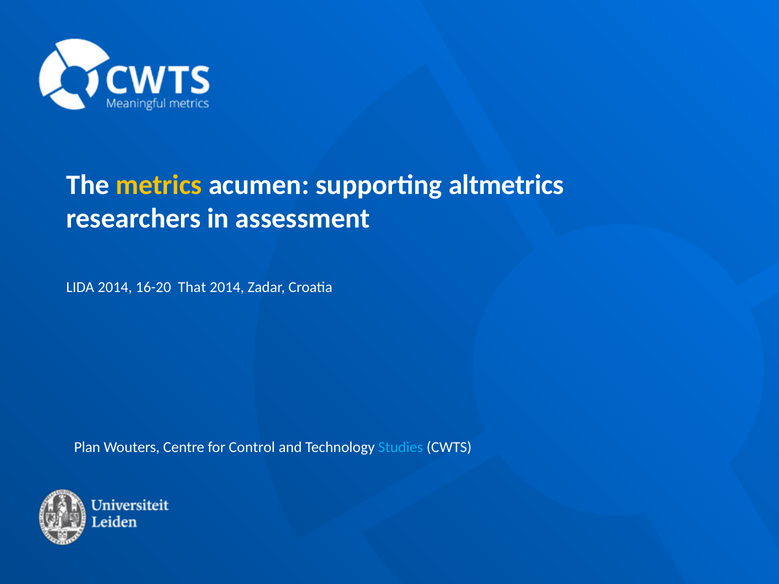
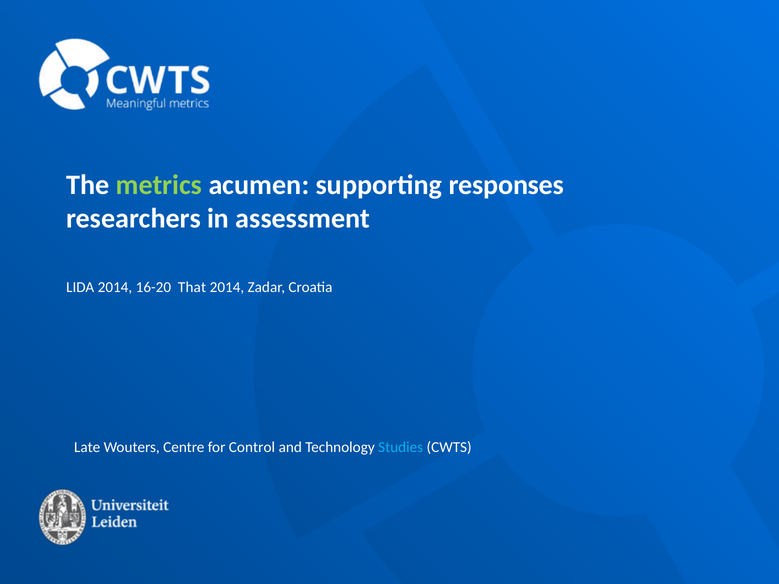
metrics colour: yellow -> light green (159, 185)
altmetrics: altmetrics -> responses (506, 185)
Plan: Plan -> Late (87, 447)
